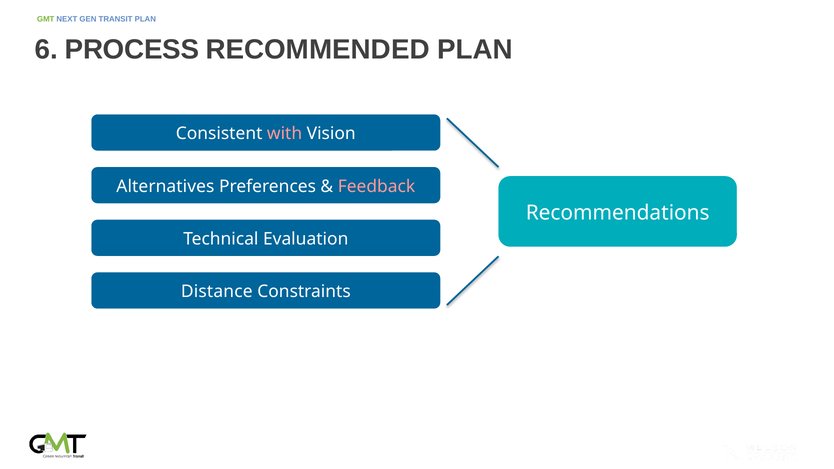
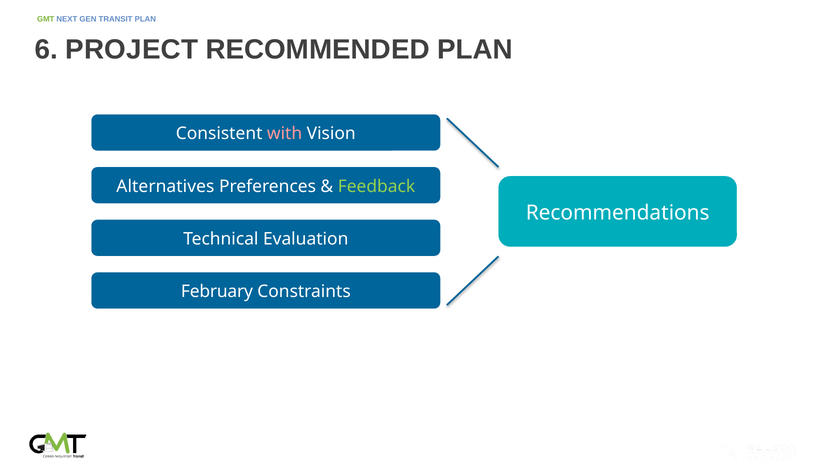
PROCESS: PROCESS -> PROJECT (132, 49)
Feedback colour: pink -> light green (376, 186)
Distance: Distance -> February (217, 292)
